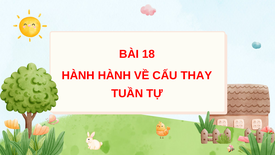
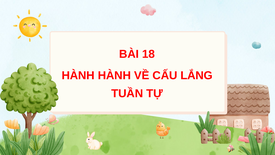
THAY: THAY -> LẮNG (197, 75)
